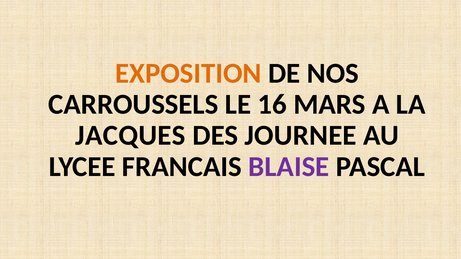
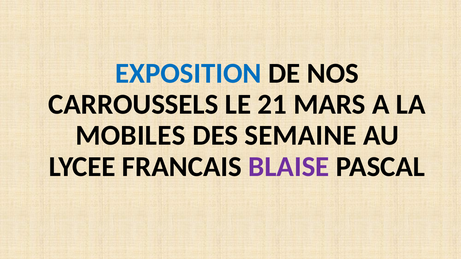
EXPOSITION colour: orange -> blue (188, 73)
16: 16 -> 21 (272, 105)
JACQUES: JACQUES -> MOBILES (130, 136)
JOURNEE: JOURNEE -> SEMAINE (301, 136)
